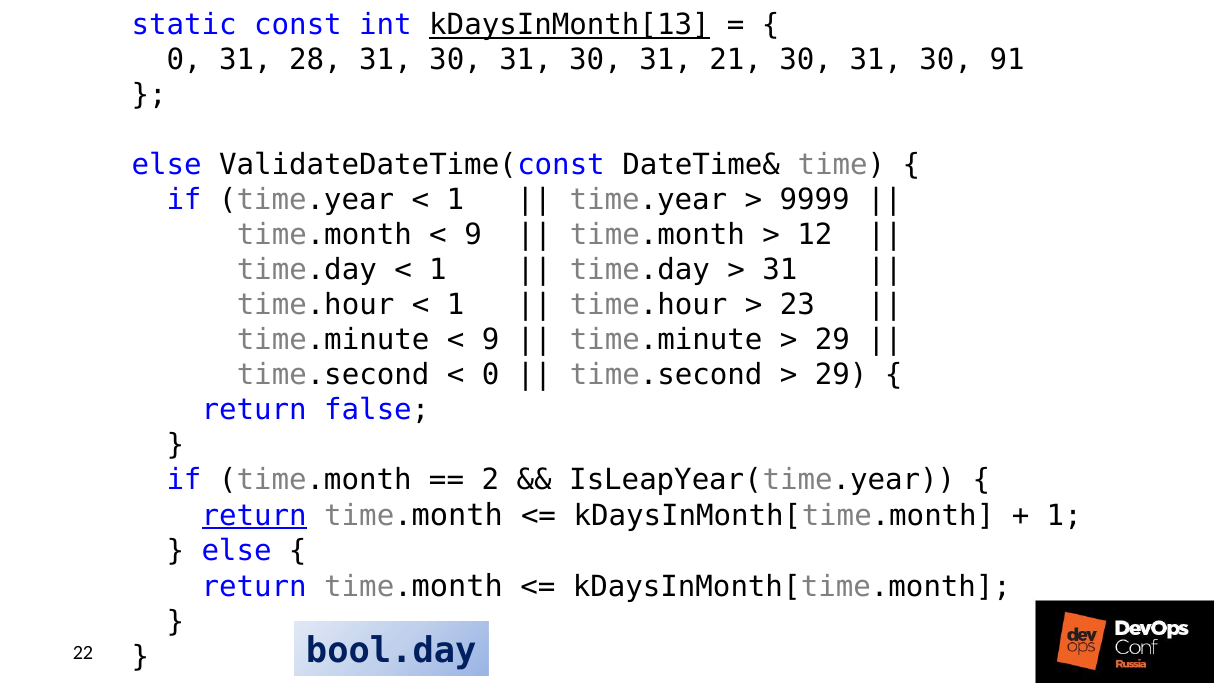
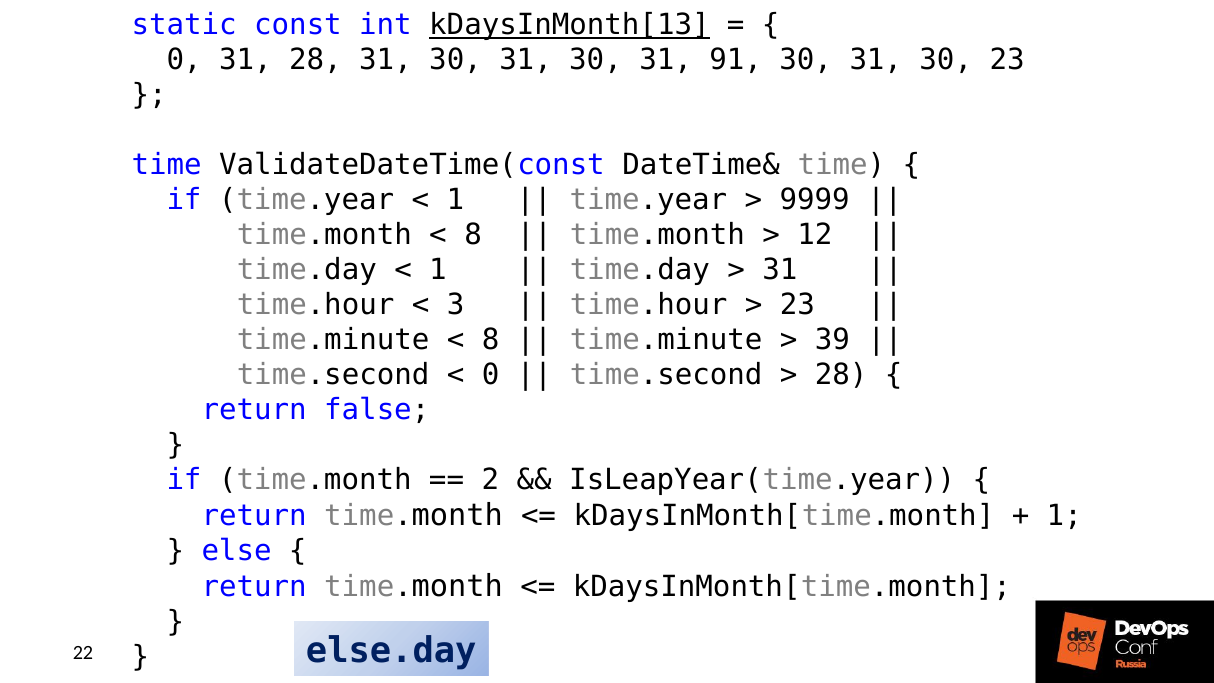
21: 21 -> 91 (736, 60)
30 91: 91 -> 23 (1007, 60)
else: else -> time (167, 165)
9: 9 -> 8 (473, 235)
1: 1 -> 3 (456, 305)
9: 9 -> 8 (491, 340)
29: 29 -> 39 (832, 340)
29: 29 -> 28 (841, 375)
return underline: present -> none (254, 516)
bool.day: bool.day -> else.day (391, 651)
